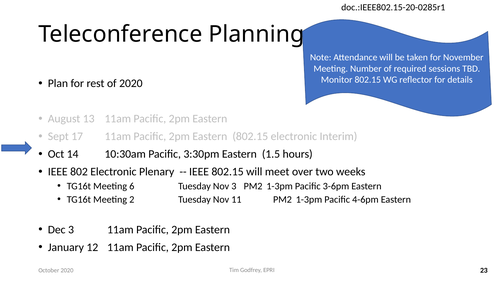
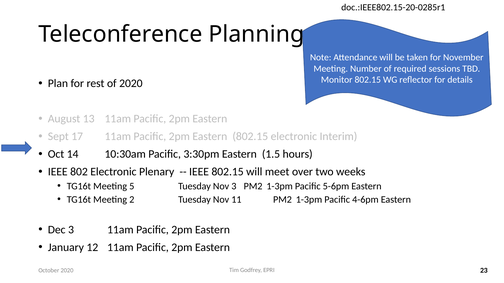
6: 6 -> 5 (132, 186)
3-6pm: 3-6pm -> 5-6pm (336, 186)
